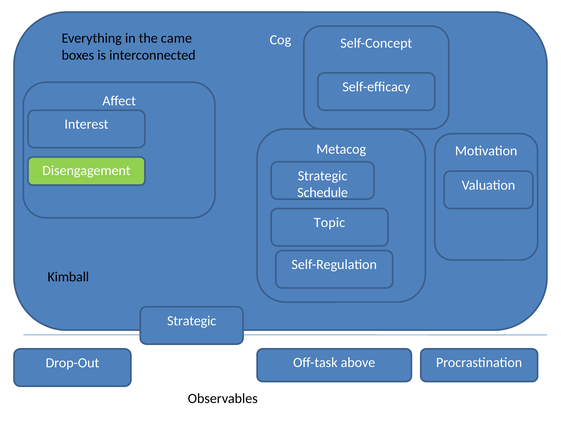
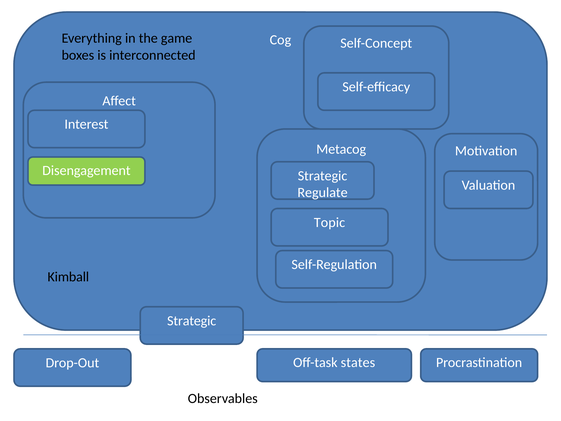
came: came -> game (177, 38)
Schedule: Schedule -> Regulate (323, 192)
above: above -> states (358, 362)
